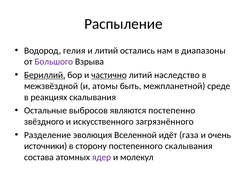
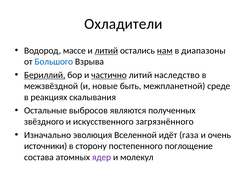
Распыление: Распыление -> Охладители (123, 24)
гелия: гелия -> массе (74, 51)
литий underline: none -> present (106, 51)
нам underline: none -> present (165, 51)
Большого colour: purple -> blue (54, 62)
атомы: атомы -> новые (105, 86)
постепенно: постепенно -> полученных (172, 111)
Разделение: Разделение -> Изначально (48, 135)
постепенного скалывания: скалывания -> поглощение (189, 146)
